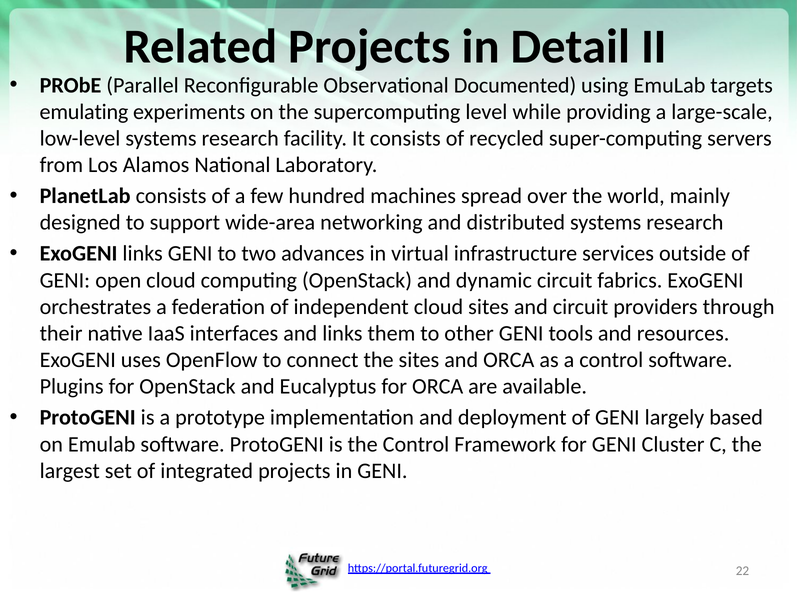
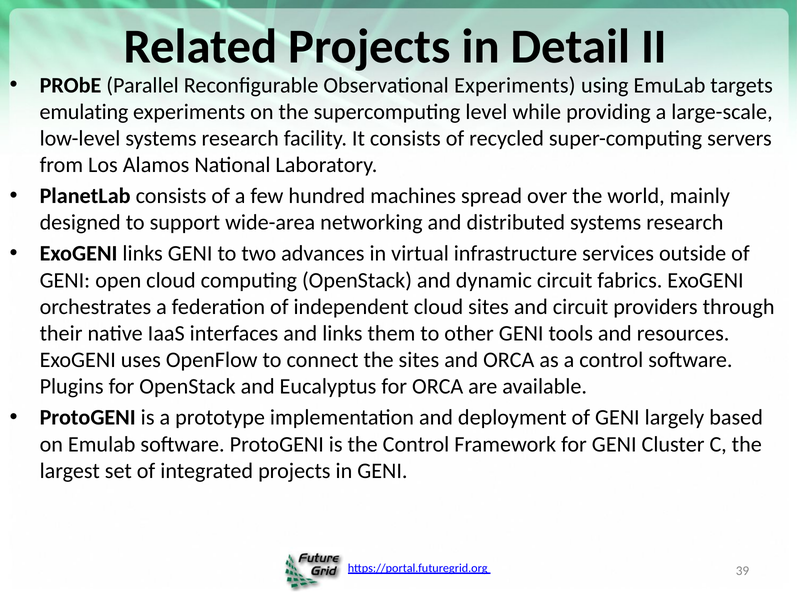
Observational Documented: Documented -> Experiments (515, 85)
22: 22 -> 39 (742, 571)
